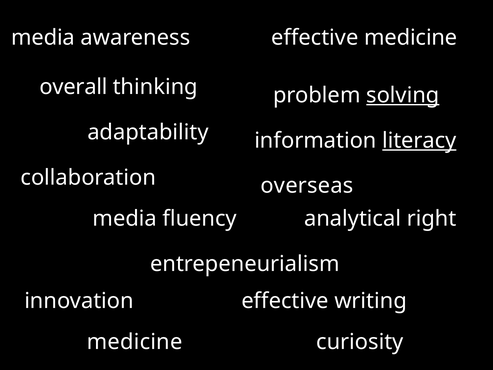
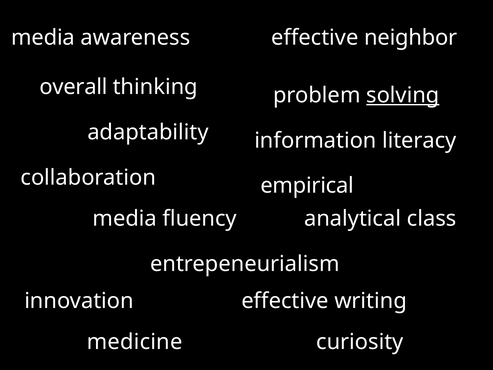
effective medicine: medicine -> neighbor (411, 38)
literacy underline: present -> none (419, 140)
overseas: overseas -> empirical (307, 186)
right: right -> class (432, 218)
